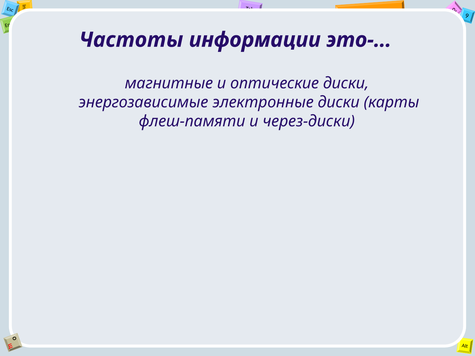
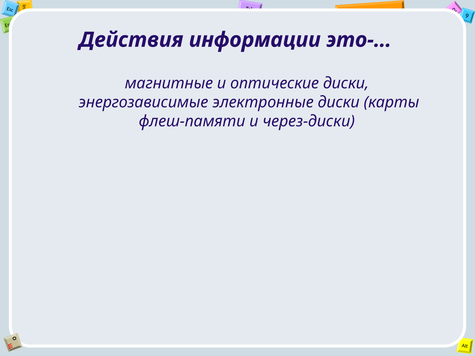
Частоты: Частоты -> Действия (131, 40)
